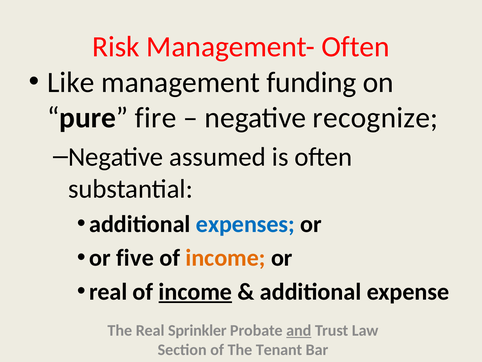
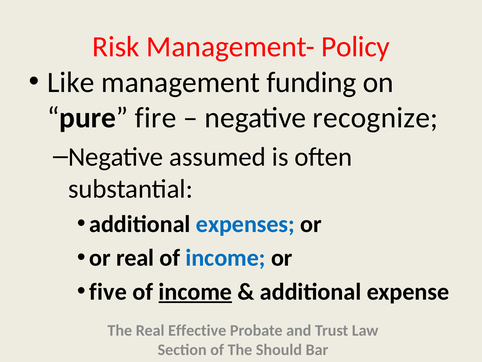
Management- Often: Often -> Policy (356, 47)
or five: five -> real (135, 258)
income colour: orange -> blue (226, 258)
real: real -> five (108, 291)
Sprinkler: Sprinkler -> Effective (197, 330)
and underline: present -> none (299, 330)
Tenant: Tenant -> Should (279, 349)
